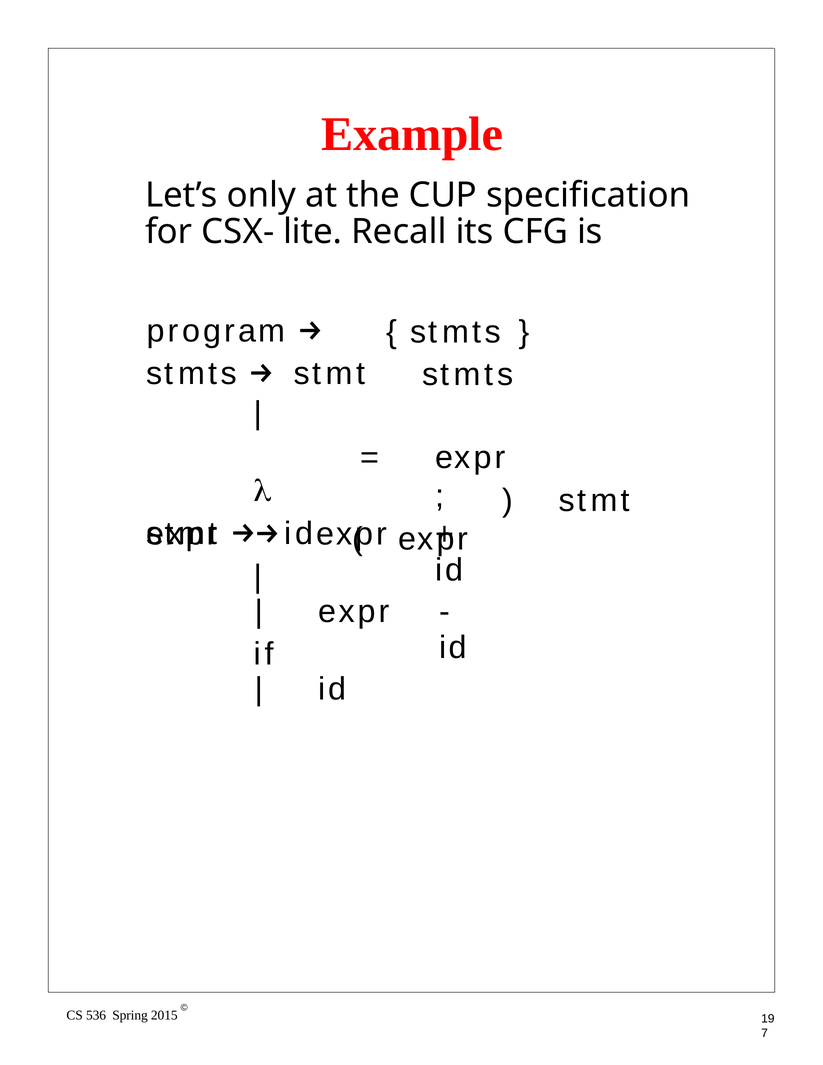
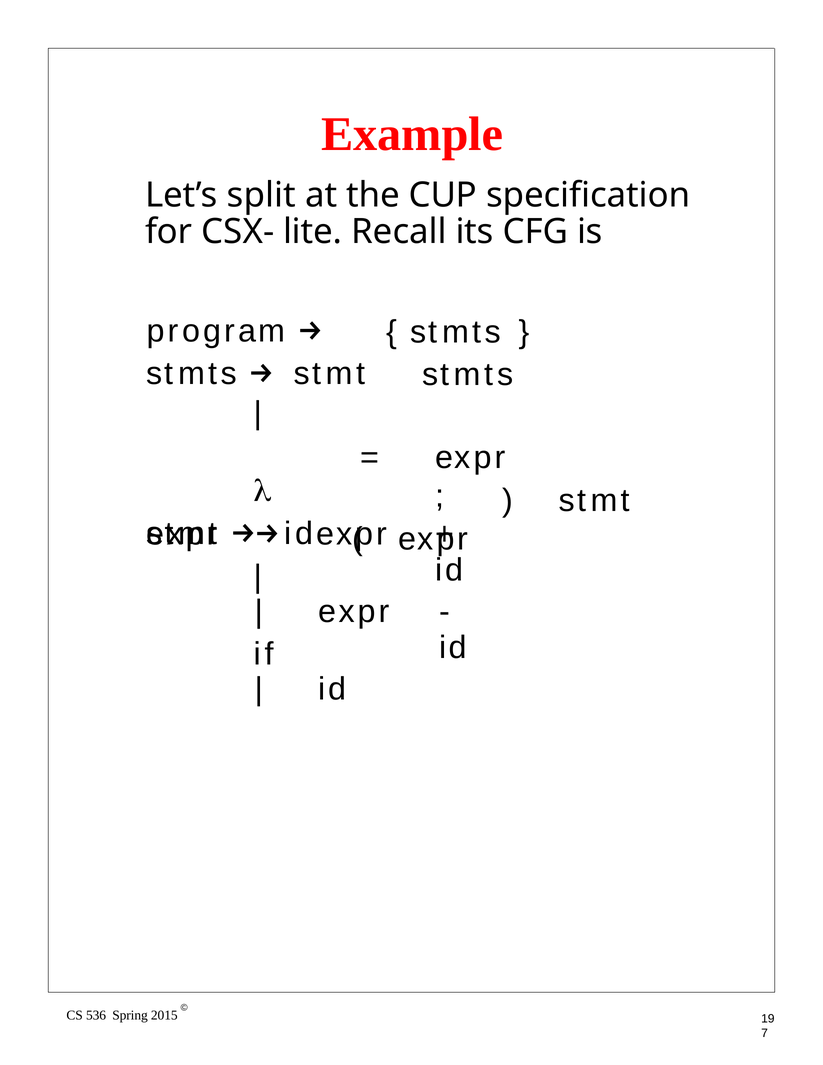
only: only -> split (261, 195)
